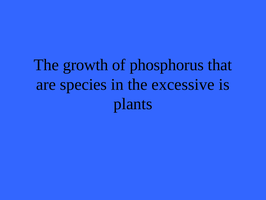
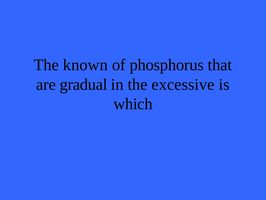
growth: growth -> known (85, 65)
species: species -> gradual (84, 84)
plants: plants -> which (133, 104)
